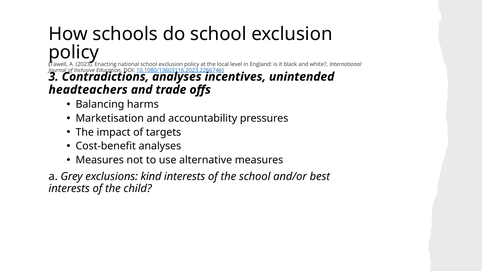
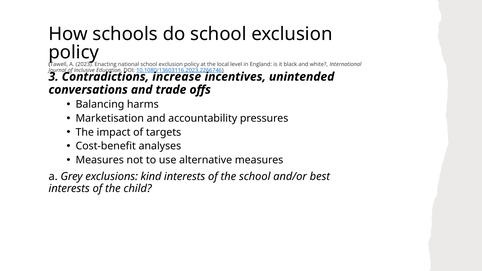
Contradictions analyses: analyses -> increase (177, 77)
headteachers: headteachers -> conversations (88, 90)
